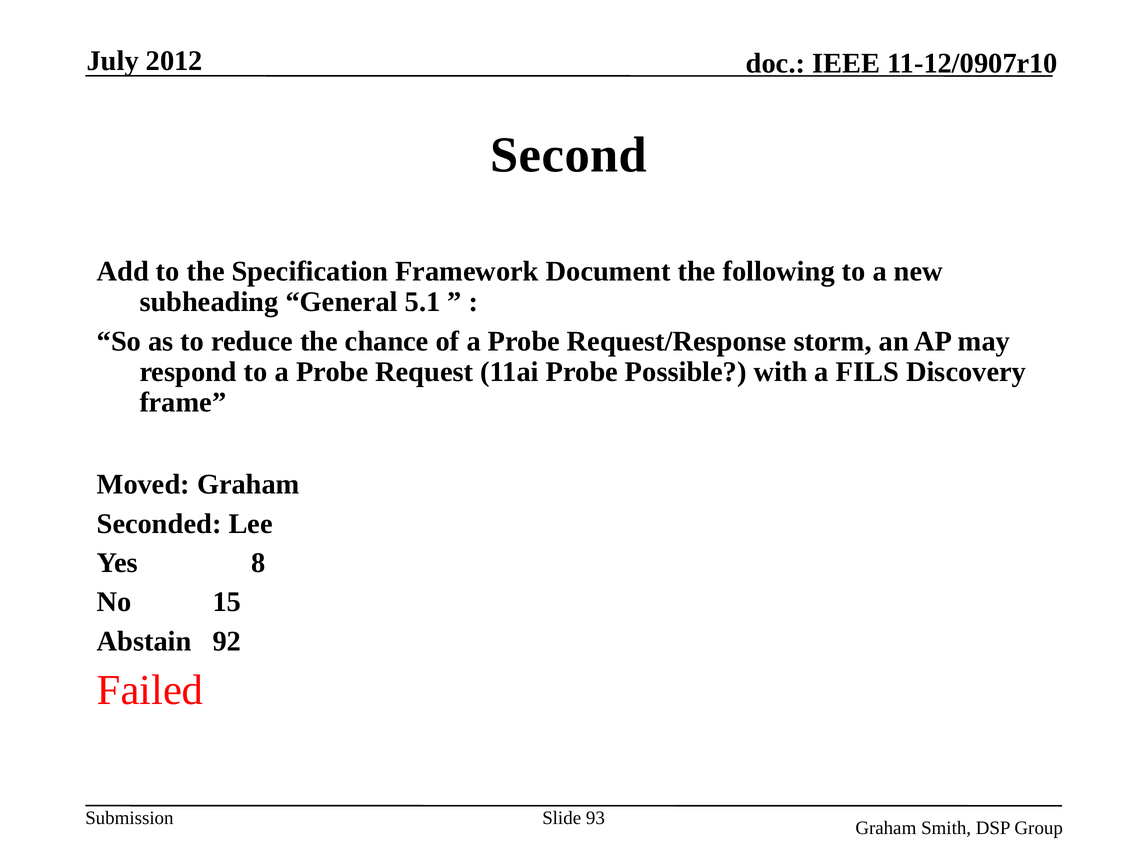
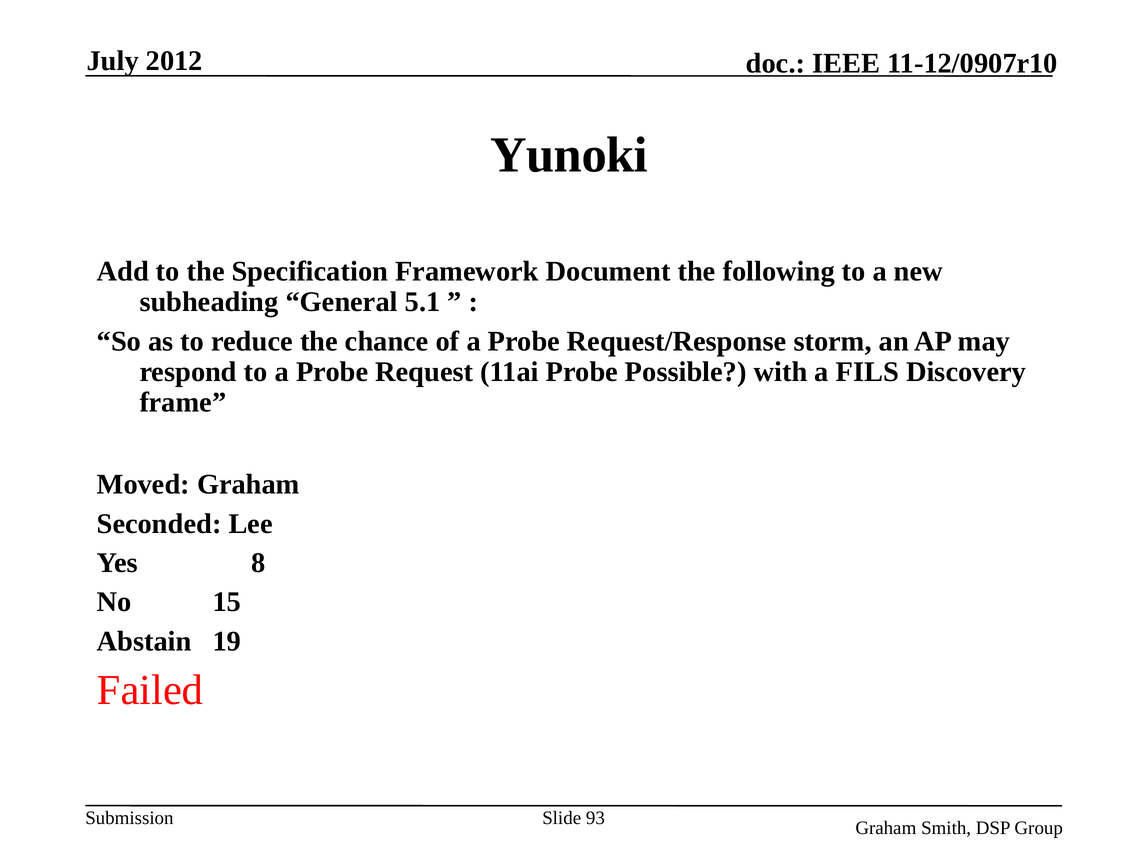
Second: Second -> Yunoki (569, 155)
92: 92 -> 19 (227, 642)
